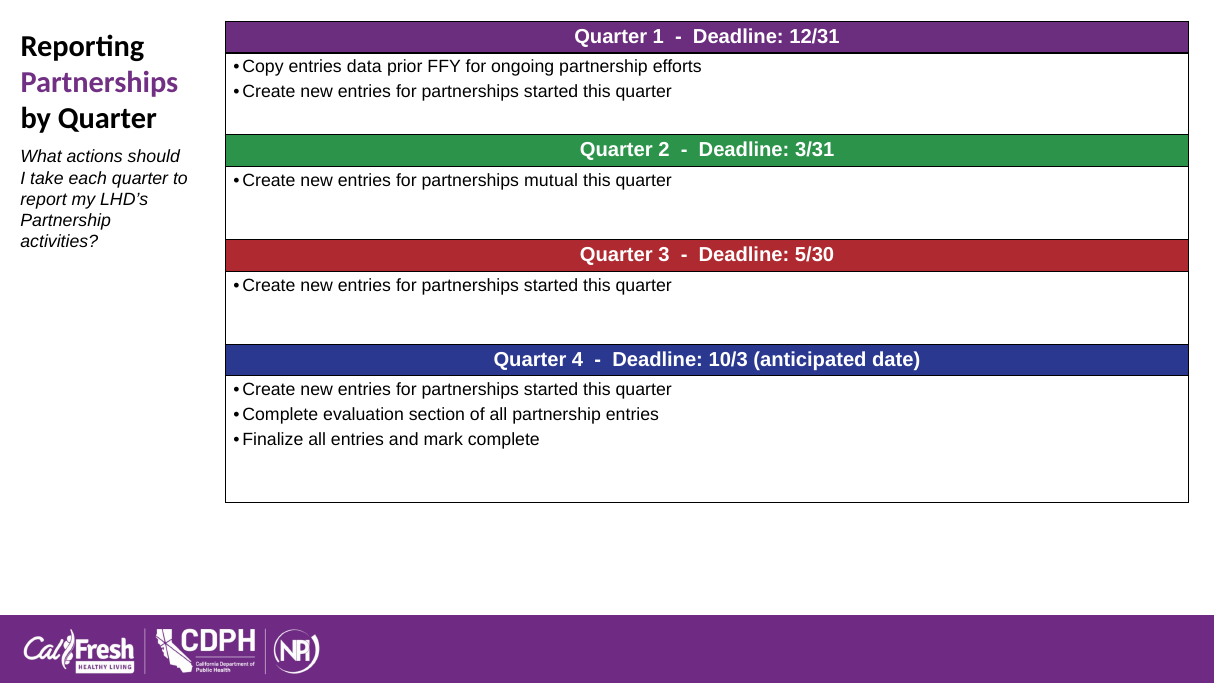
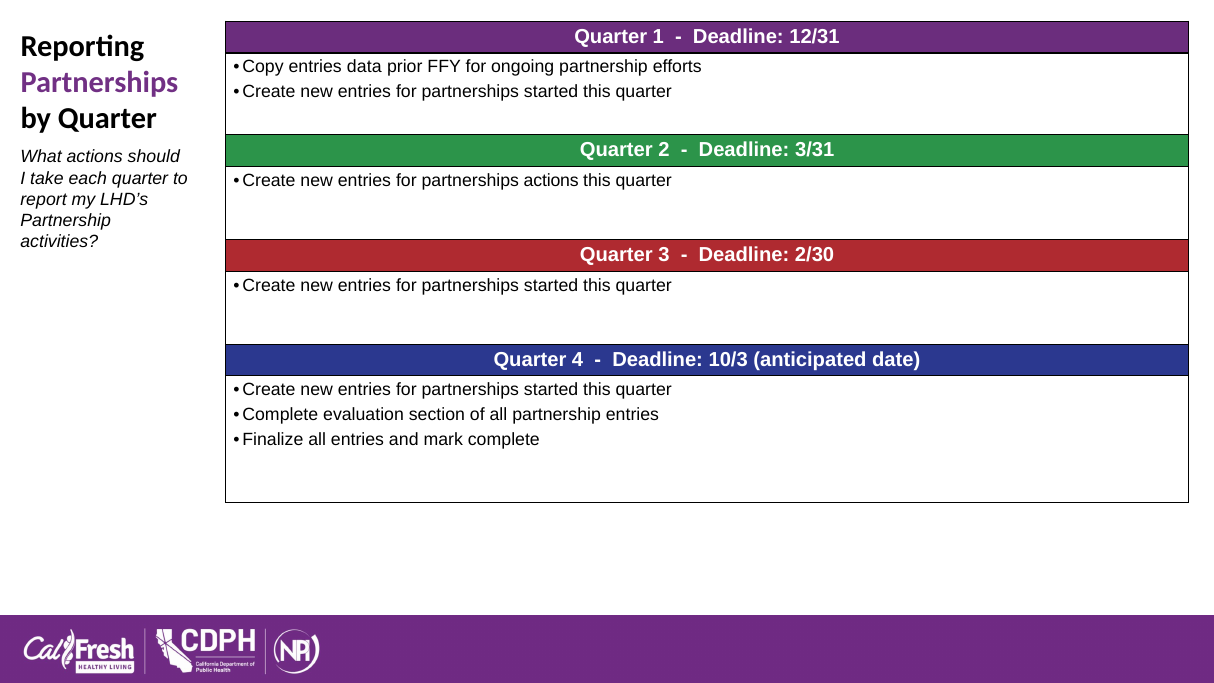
partnerships mutual: mutual -> actions (551, 181)
5/30: 5/30 -> 2/30 (815, 255)
